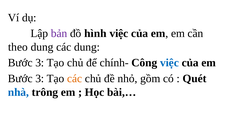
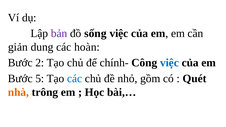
hình: hình -> sống (95, 33)
theo: theo -> giản (18, 47)
các dung: dung -> hoàn (87, 47)
3: 3 -> 2 (40, 63)
3: 3 -> 5 (40, 79)
các colour: orange -> blue (75, 79)
nhà colour: blue -> orange (18, 92)
